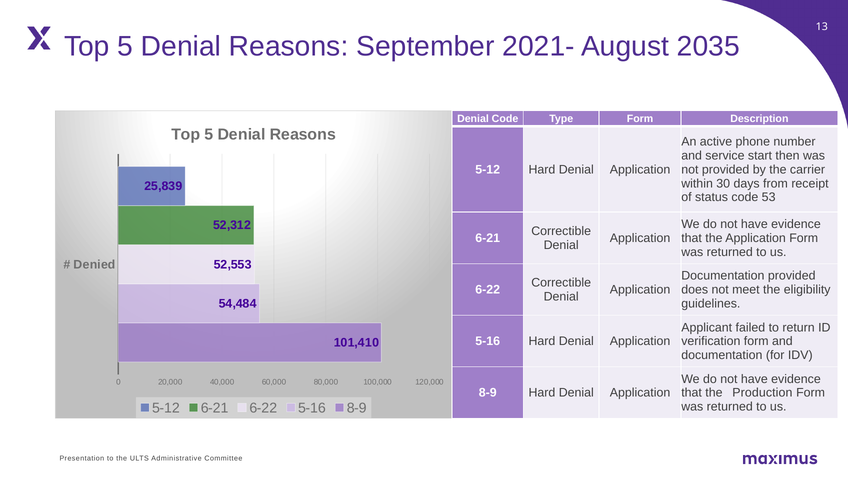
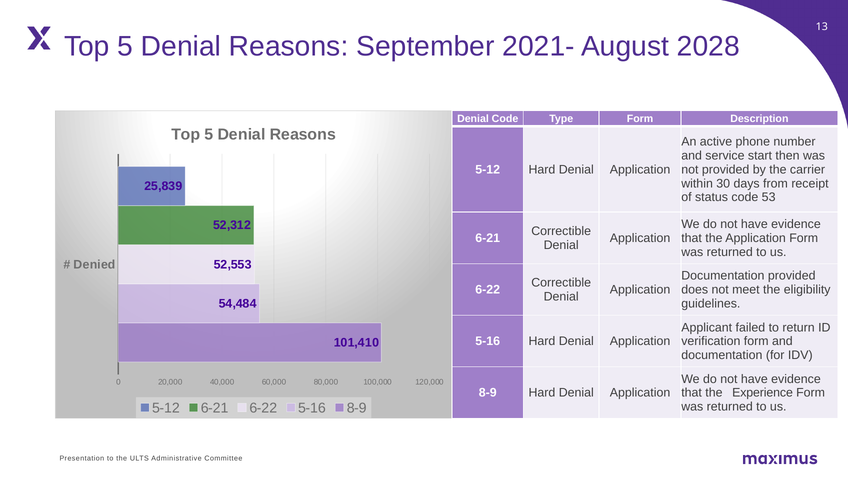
2035: 2035 -> 2028 (708, 47)
Production: Production -> Experience (763, 393)
